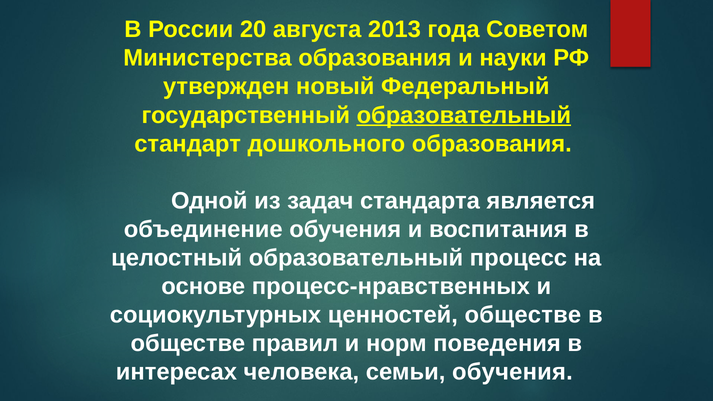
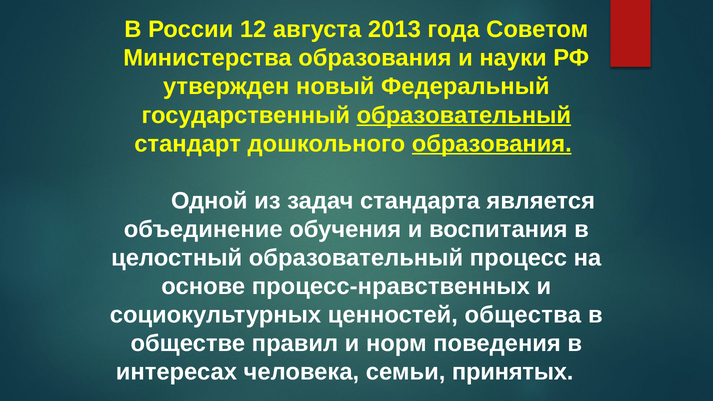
20: 20 -> 12 (253, 30)
образования underline: none -> present (492, 144)
ценностей обществе: обществе -> общества (523, 315)
семьи обучения: обучения -> принятых (513, 372)
